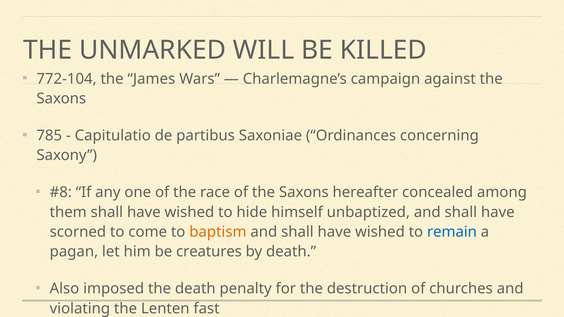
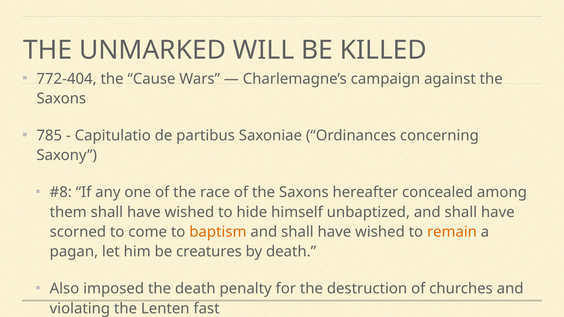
772-104: 772-104 -> 772-404 (67, 79)
James: James -> Cause (151, 79)
remain colour: blue -> orange (452, 232)
